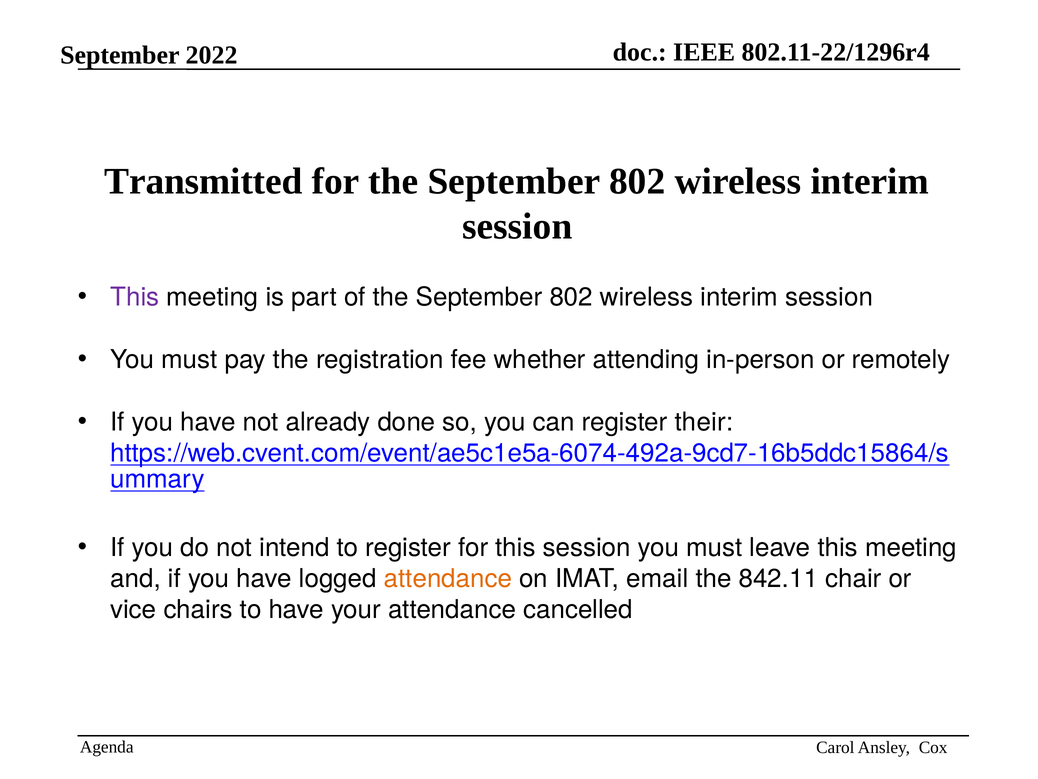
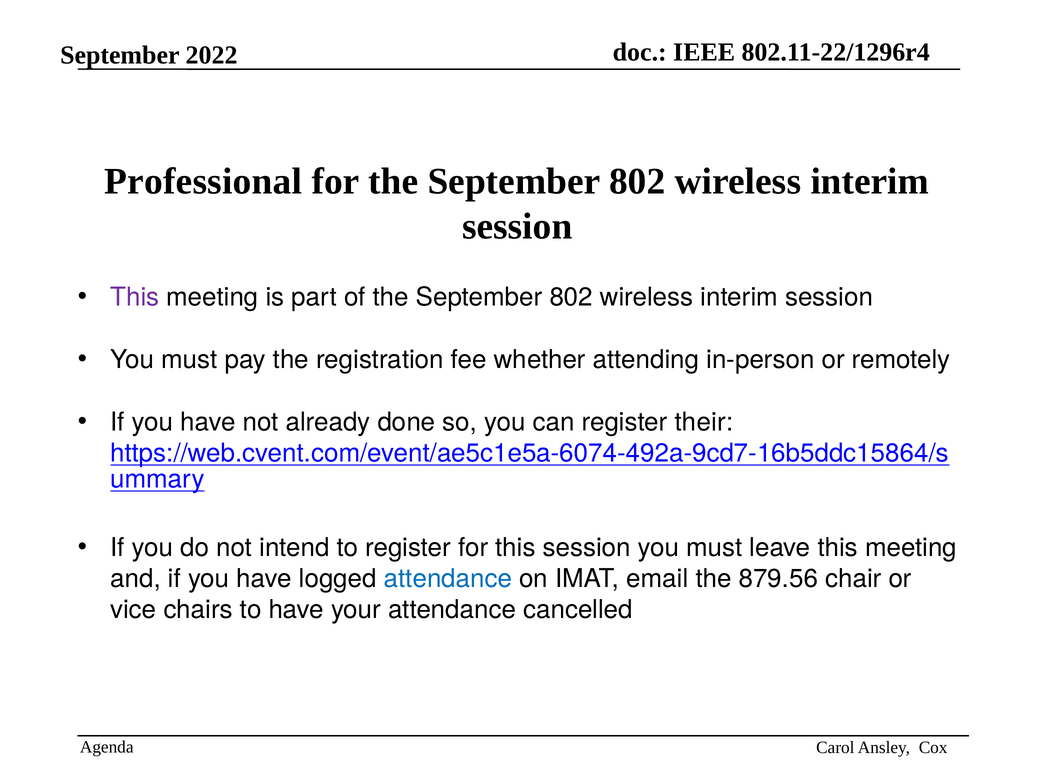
Transmitted: Transmitted -> Professional (203, 181)
attendance colour: orange -> blue (448, 578)
842.11: 842.11 -> 879.56 (778, 578)
